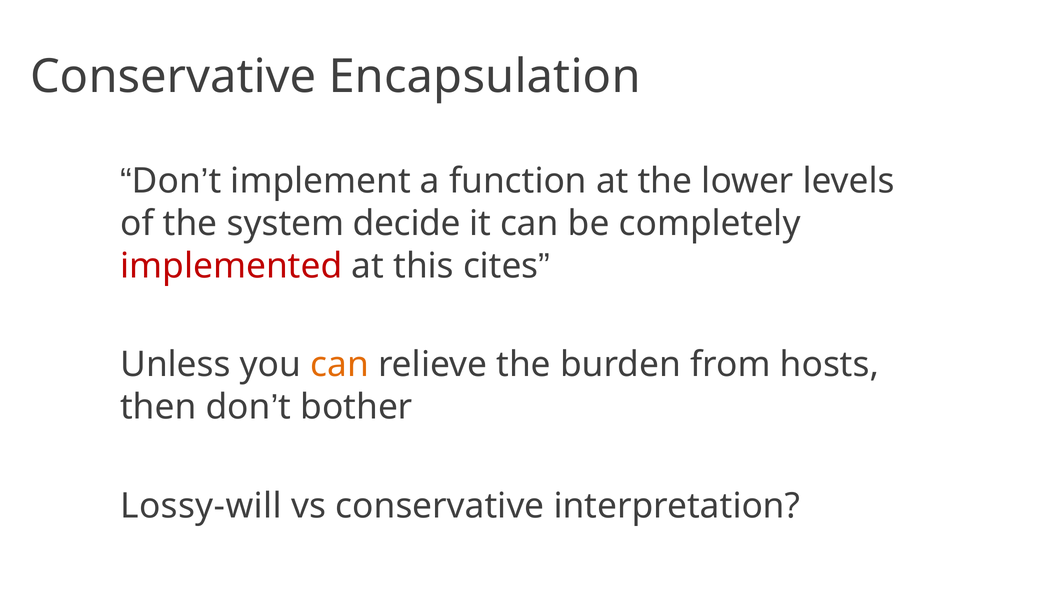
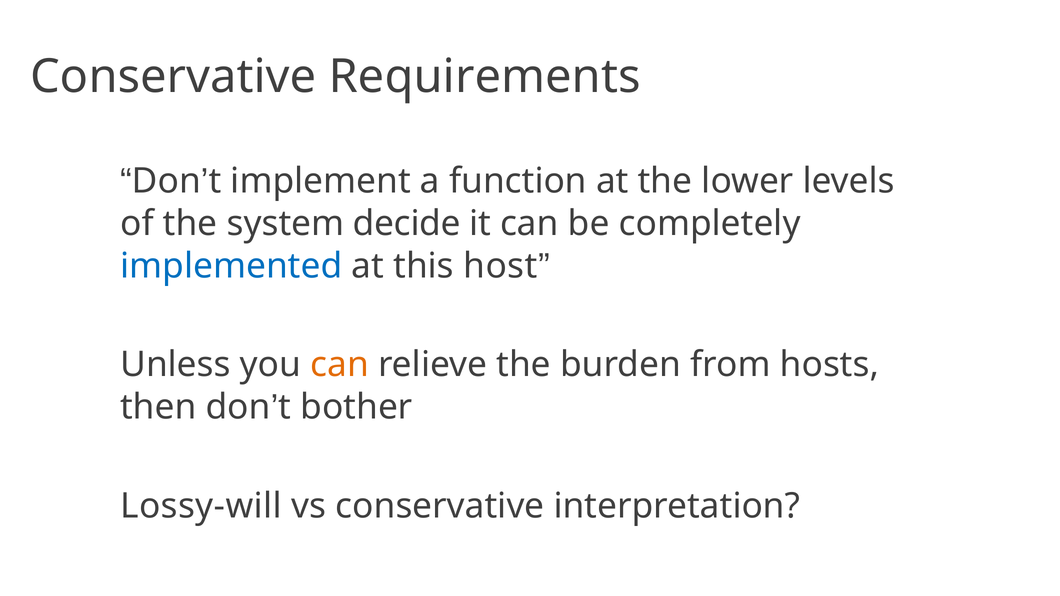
Encapsulation: Encapsulation -> Requirements (485, 77)
implemented colour: red -> blue (231, 266)
cites: cites -> host (500, 266)
